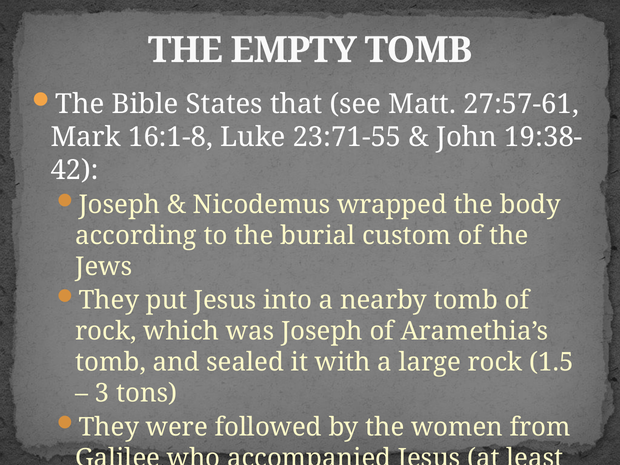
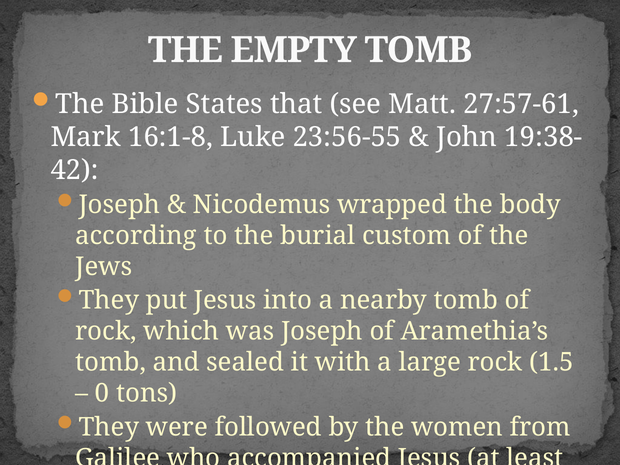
23:71-55: 23:71-55 -> 23:56-55 (347, 137)
3: 3 -> 0 (102, 393)
